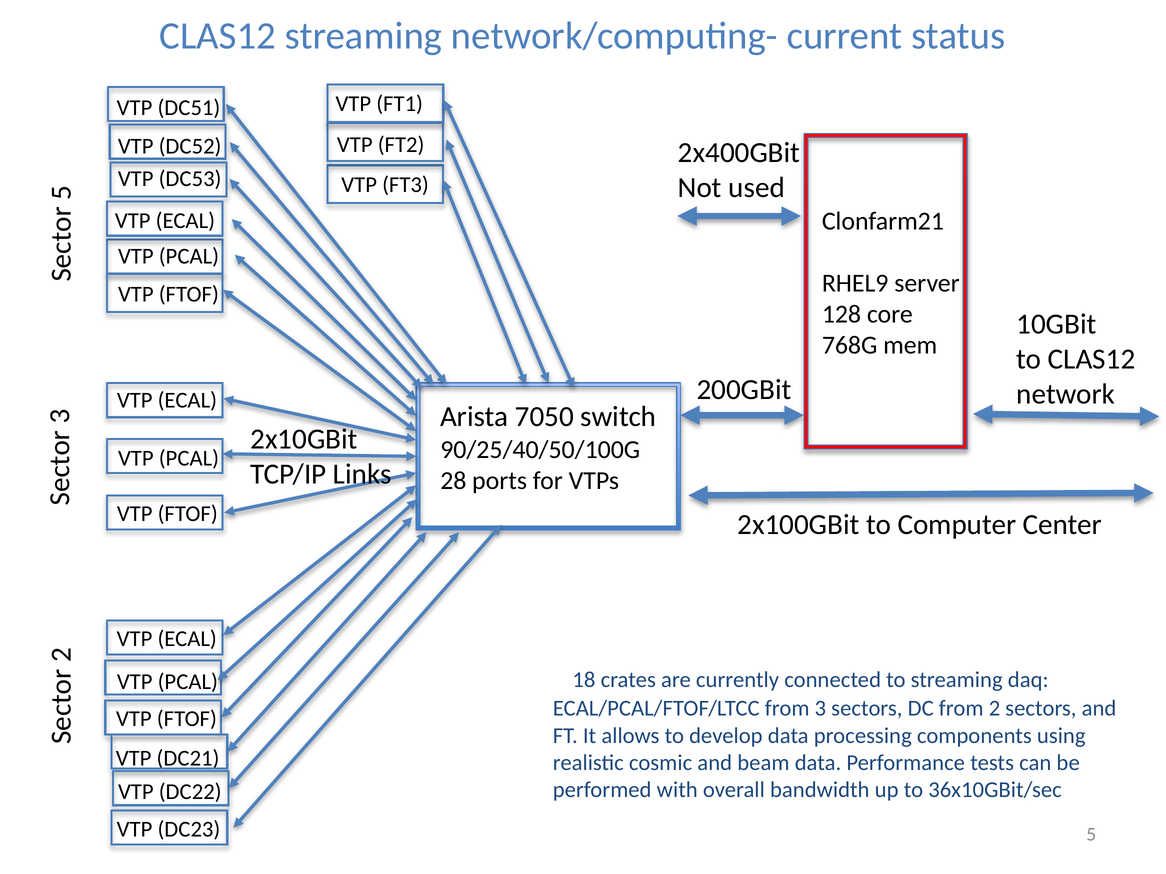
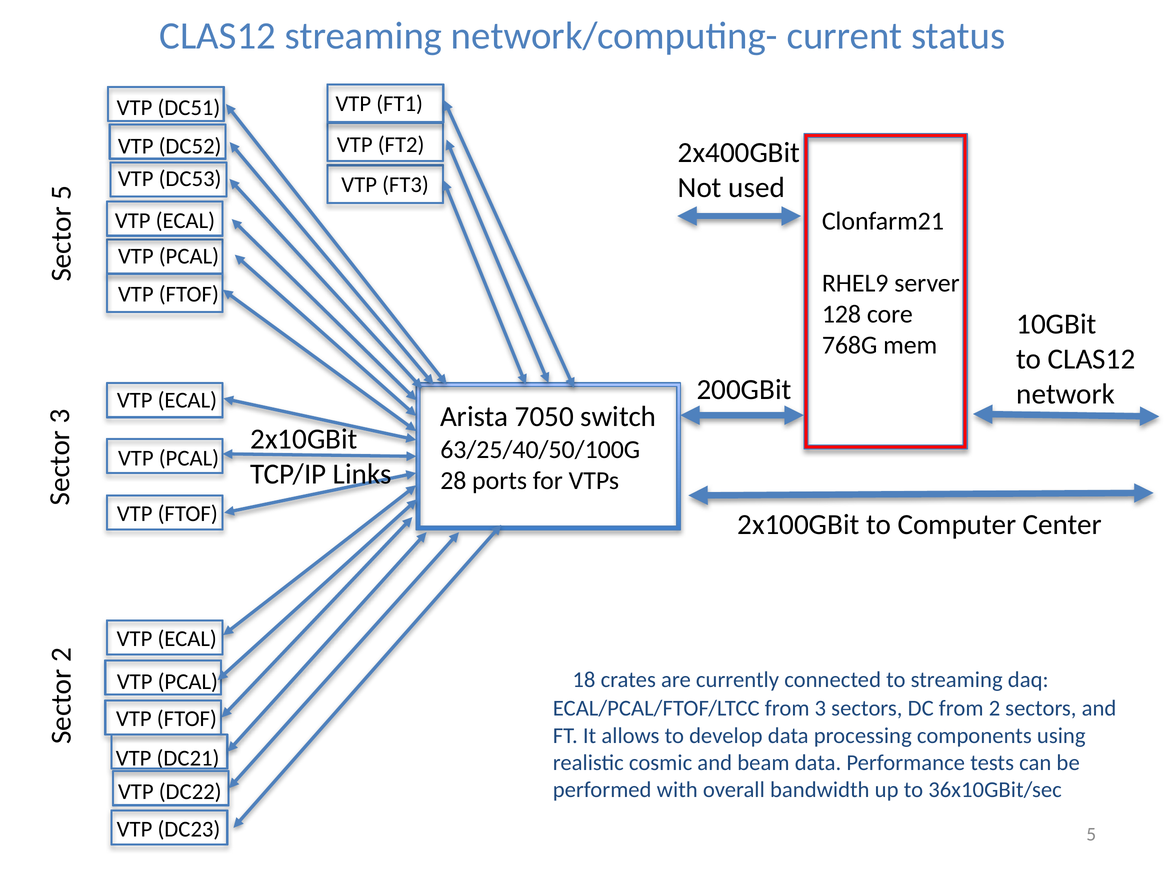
90/25/40/50/100G: 90/25/40/50/100G -> 63/25/40/50/100G (540, 450)
